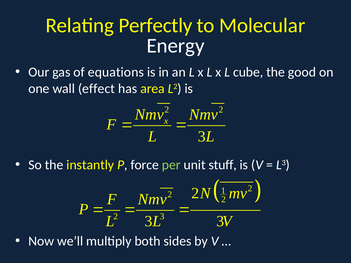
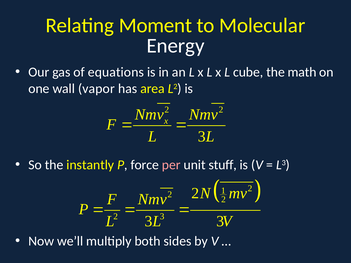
Perfectly: Perfectly -> Moment (155, 26)
good: good -> math (302, 72)
effect: effect -> vapor (96, 89)
per colour: light green -> pink (171, 165)
